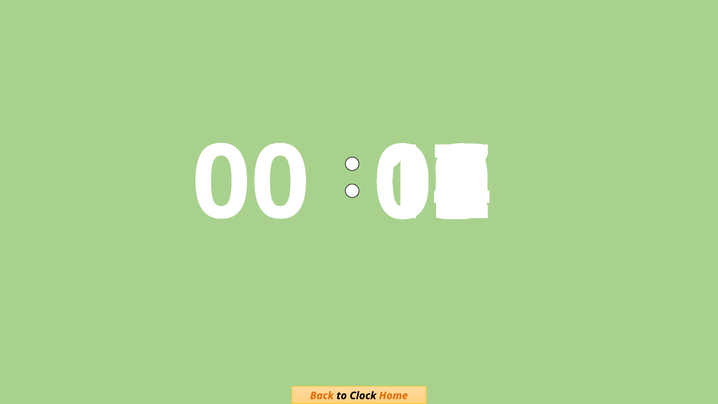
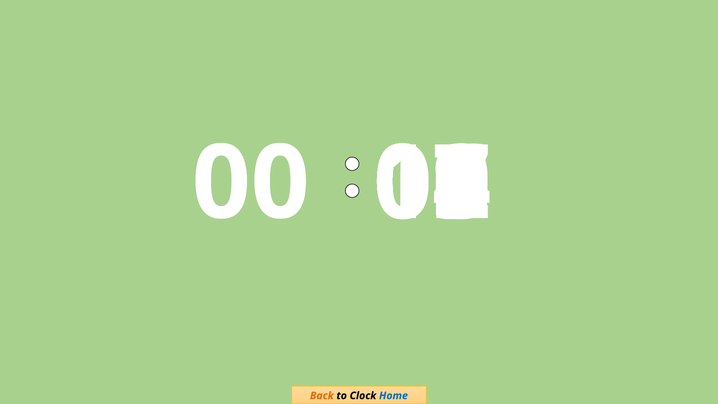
Home colour: orange -> blue (393, 396)
